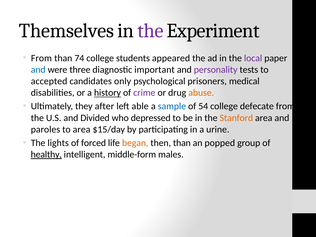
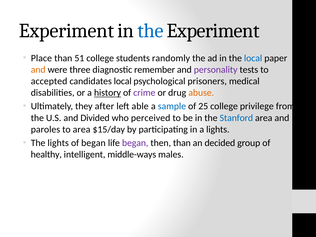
Themselves: Themselves -> Experiment (67, 31)
the colour: purple -> blue (150, 31)
From: From -> Place (41, 58)
74: 74 -> 51 (79, 58)
appeared: appeared -> randomly (171, 58)
local colour: purple -> blue (253, 58)
and colour: blue -> orange (38, 70)
important: important -> remember (155, 70)
candidates only: only -> local (123, 81)
54: 54 -> 25 (203, 106)
defecate: defecate -> privilege (257, 106)
depressed: depressed -> perceived (151, 118)
Stanford colour: orange -> blue (236, 118)
a urine: urine -> lights (218, 129)
of forced: forced -> began (93, 143)
began colour: orange -> purple (135, 143)
popped: popped -> decided (220, 143)
healthy underline: present -> none (46, 154)
middle-form: middle-form -> middle-ways (132, 154)
